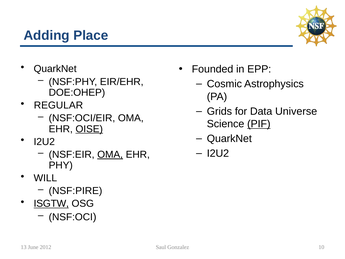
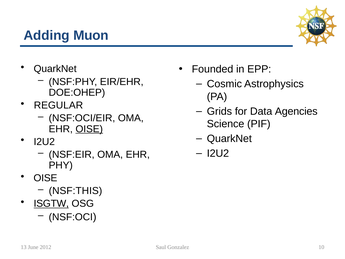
Place: Place -> Muon (91, 35)
Universe: Universe -> Agencies (296, 111)
PIF underline: present -> none (259, 124)
OMA underline: present -> none (110, 154)
WILL: WILL -> OISE (45, 178)
NSF:PIRE: NSF:PIRE -> NSF:THIS (75, 191)
